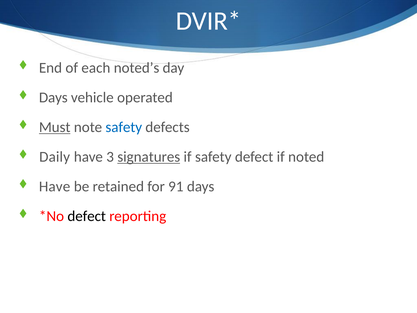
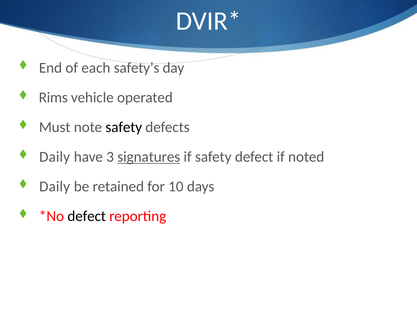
noted’s: noted’s -> safety’s (137, 68)
Days: Days -> Rims (53, 97)
Must underline: present -> none (55, 127)
safety colour: blue -> black (124, 127)
Have: Have -> Daily (55, 186)
91: 91 -> 10 (176, 186)
